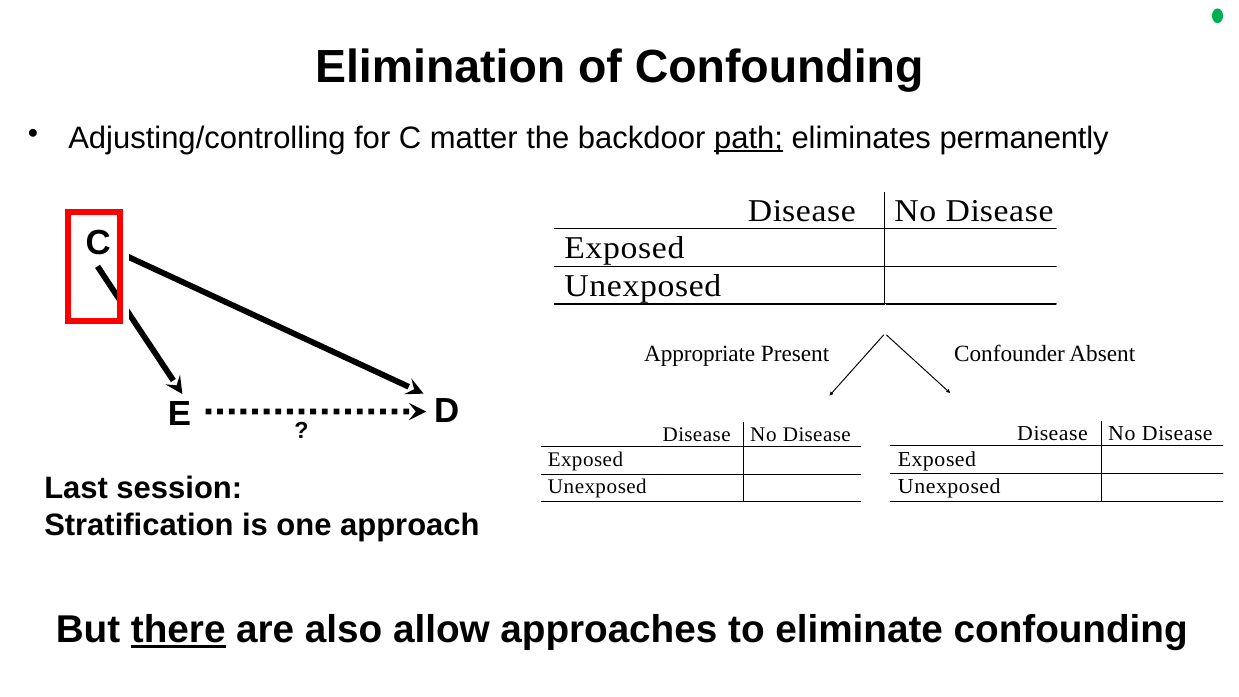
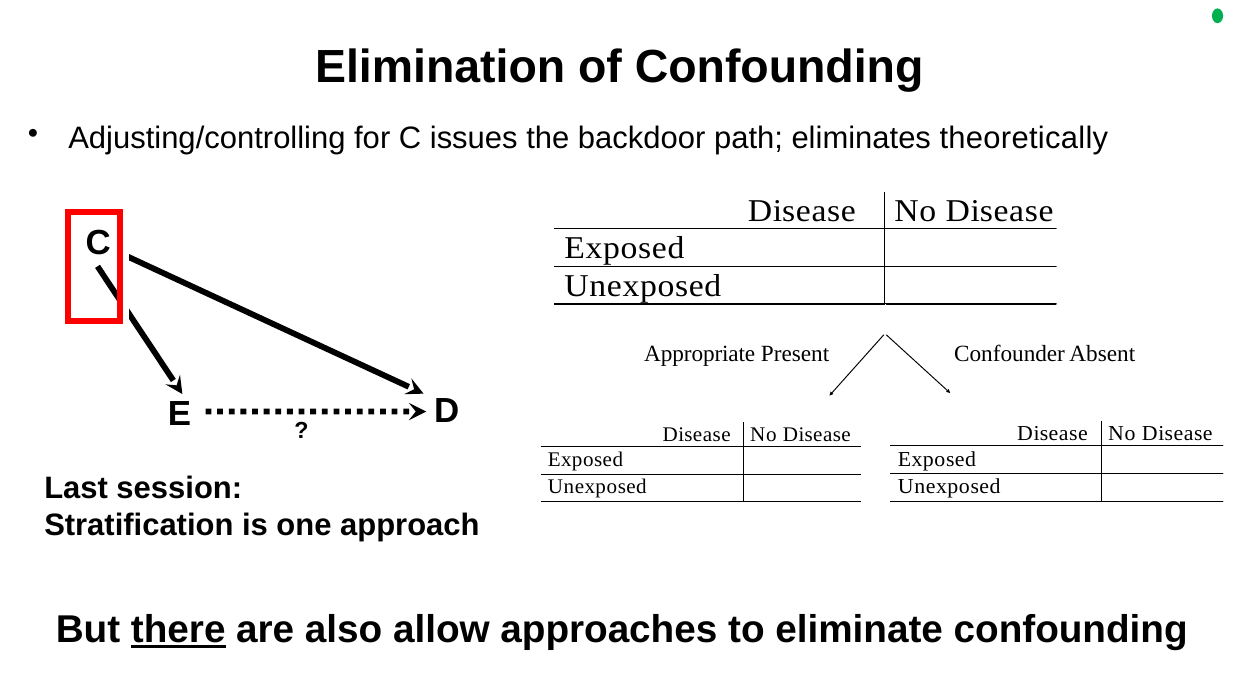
matter: matter -> issues (474, 138)
path underline: present -> none (748, 138)
permanently: permanently -> theoretically (1024, 138)
